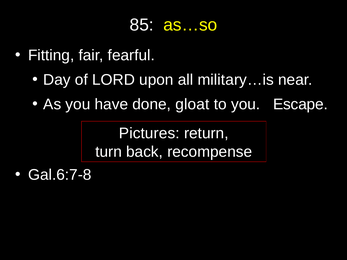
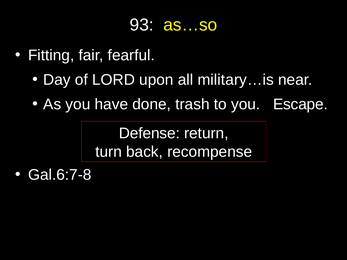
85: 85 -> 93 (142, 25)
gloat: gloat -> trash (192, 104)
Pictures: Pictures -> Defense (149, 134)
